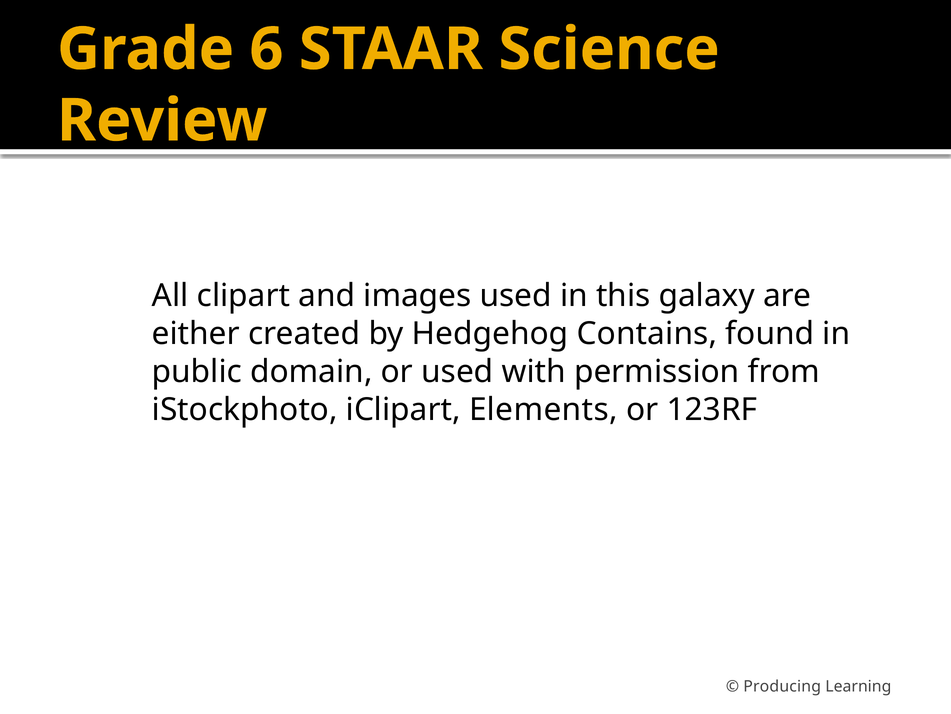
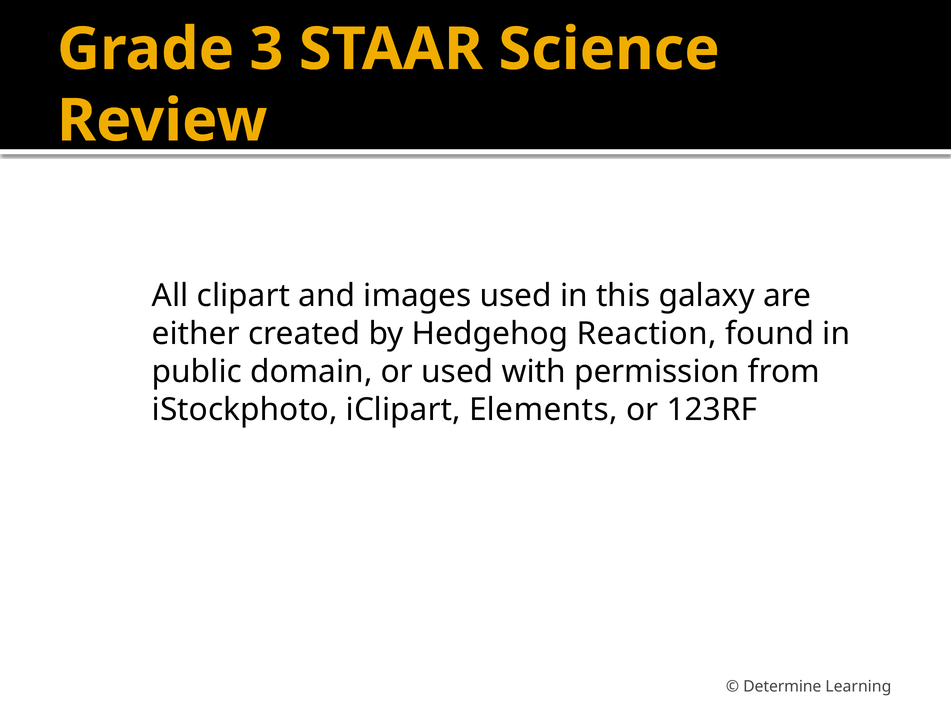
6: 6 -> 3 (266, 49)
Contains: Contains -> Reaction (647, 333)
Producing: Producing -> Determine (782, 686)
